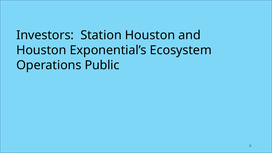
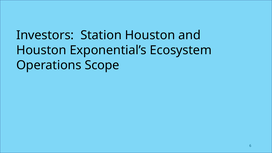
Public: Public -> Scope (102, 65)
